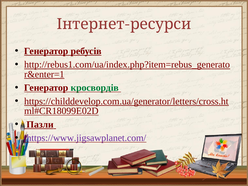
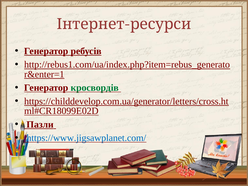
https://www.jigsawplanet.com/ colour: purple -> blue (86, 138)
